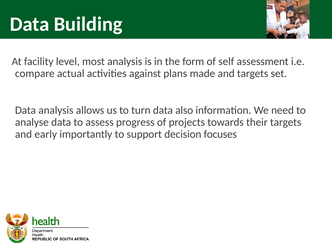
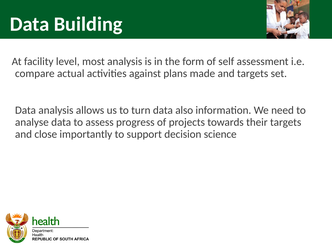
early: early -> close (46, 134)
focuses: focuses -> science (220, 134)
